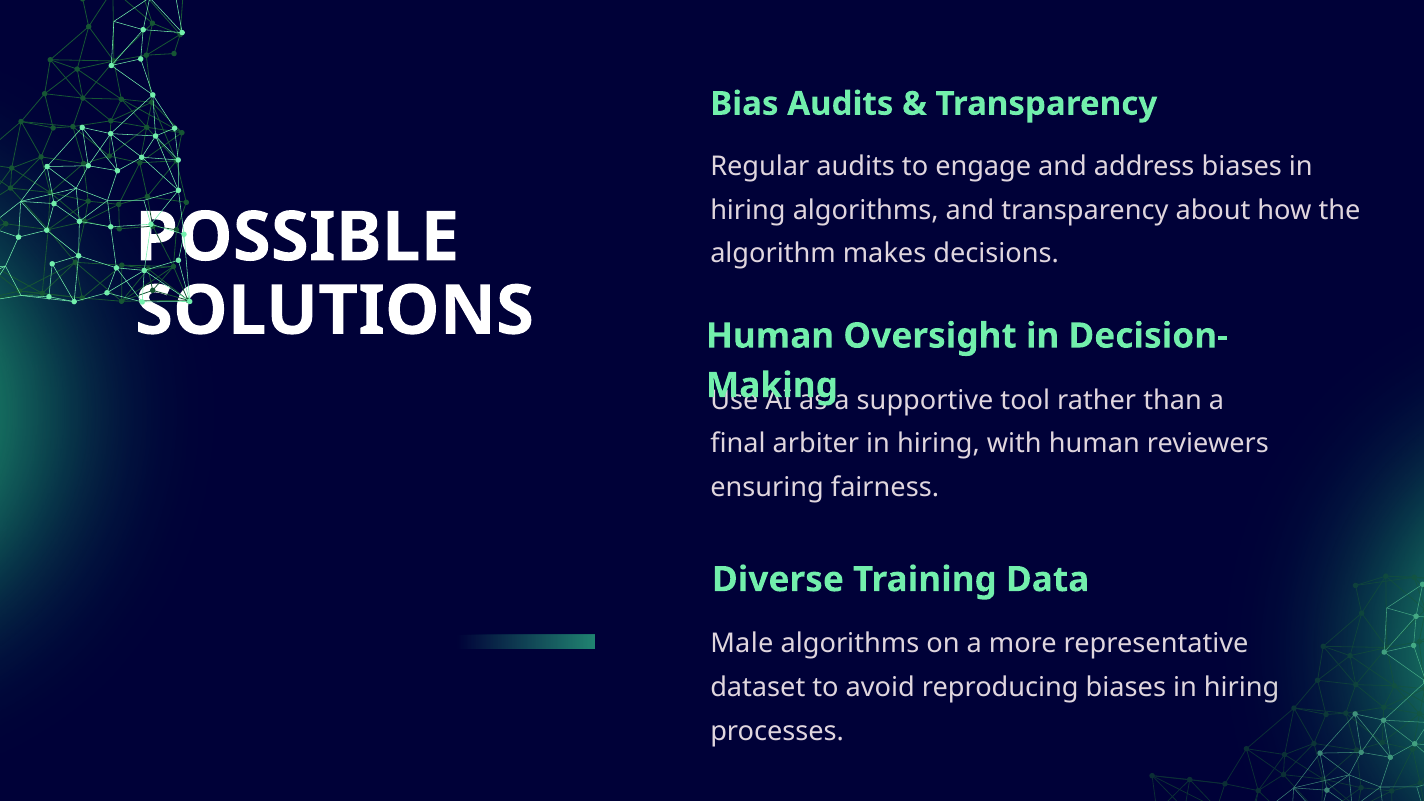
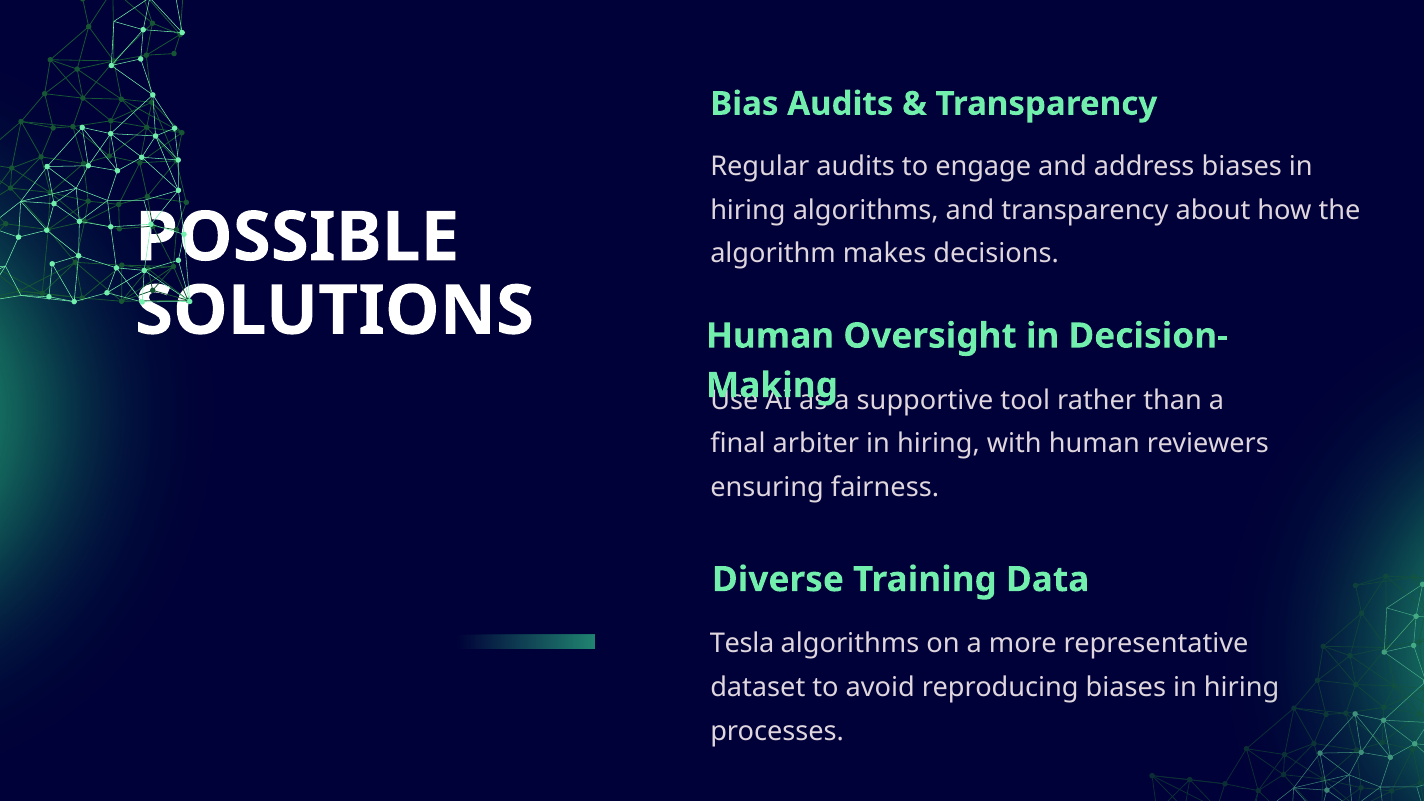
Male: Male -> Tesla (742, 644)
